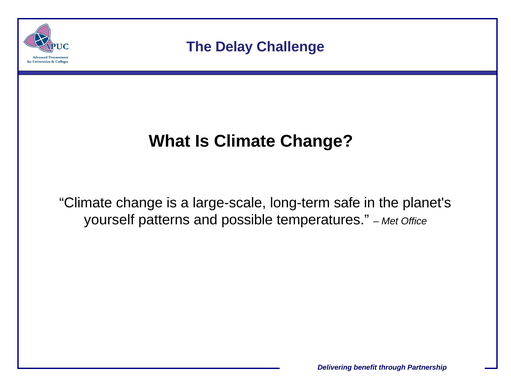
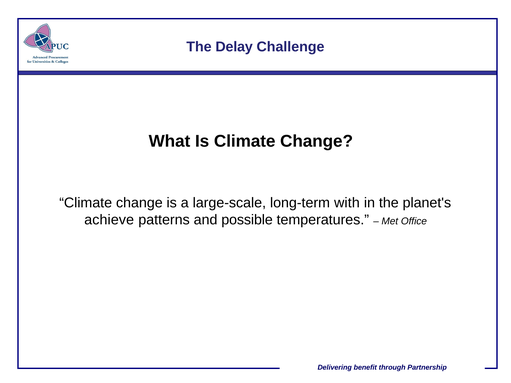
safe: safe -> with (347, 203)
yourself: yourself -> achieve (109, 220)
